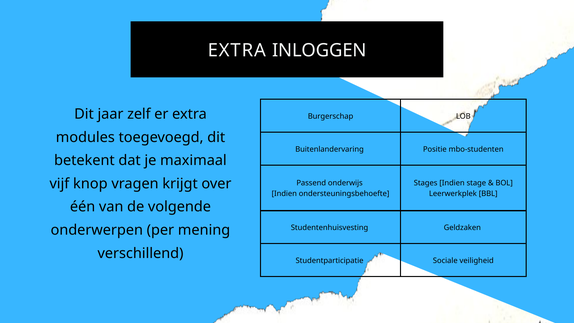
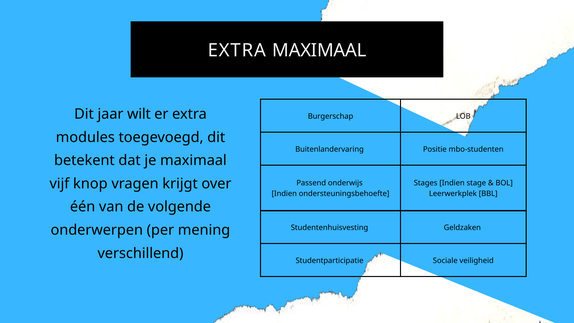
EXTRA INLOGGEN: INLOGGEN -> MAXIMAAL (319, 50)
zelf: zelf -> wilt (139, 114)
